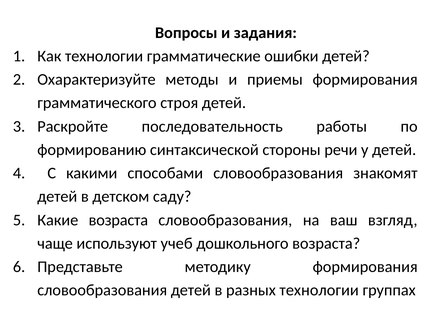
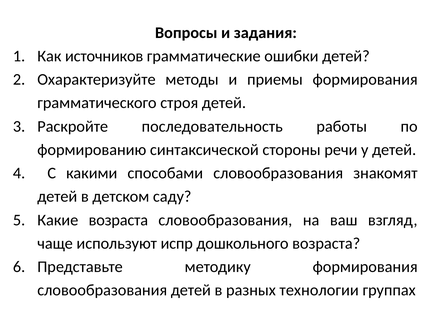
Как технологии: технологии -> источников (104, 56)
учеб: учеб -> испр (177, 244)
